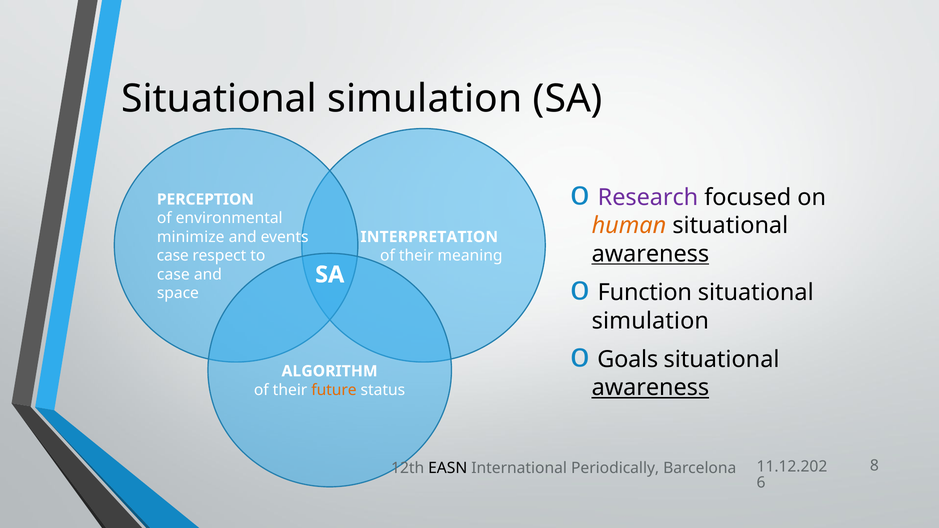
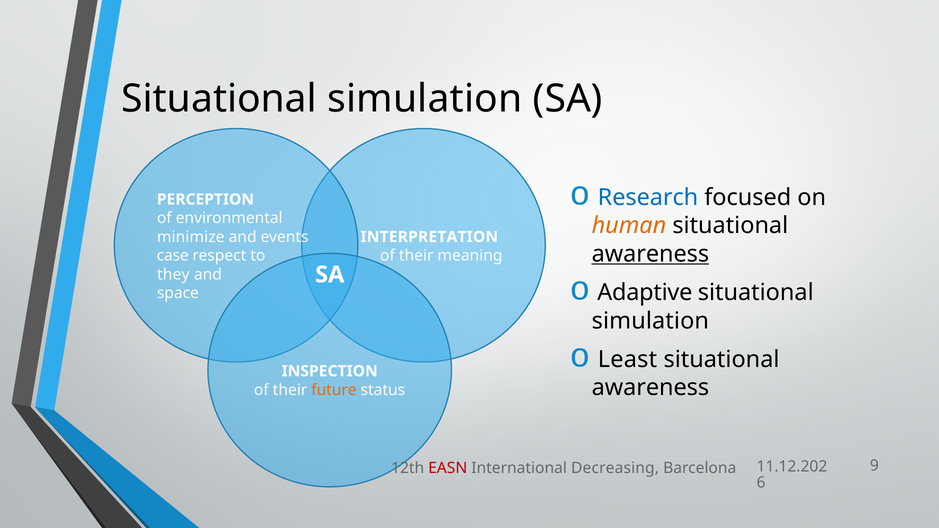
Research colour: purple -> blue (648, 198)
case: case -> they (173, 275)
Function: Function -> Adaptive (645, 293)
Goals: Goals -> Least (628, 360)
ALGORITHM: ALGORITHM -> INSPECTION (330, 371)
awareness underline: present -> none (650, 388)
EASN colour: black -> red (448, 468)
Periodically: Periodically -> Decreasing (615, 468)
8: 8 -> 9 (874, 466)
